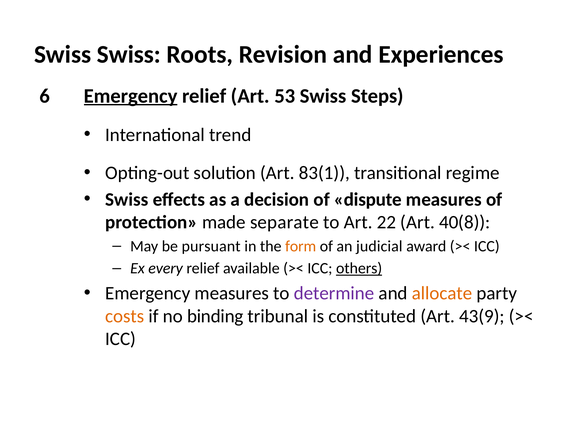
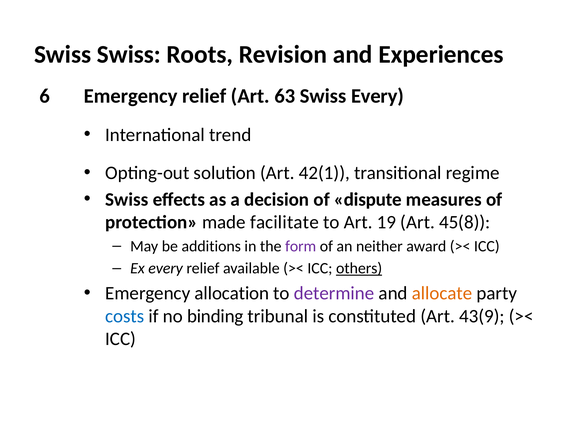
Emergency underline: present -> none (131, 96)
53: 53 -> 63 (285, 96)
Swiss Steps: Steps -> Every (377, 96)
83(1: 83(1 -> 42(1 (324, 173)
separate: separate -> facilitate (284, 222)
22: 22 -> 19 (386, 222)
40(8: 40(8 -> 45(8 (465, 222)
pursuant: pursuant -> additions (211, 246)
form colour: orange -> purple (301, 246)
judicial: judicial -> neither (379, 246)
Emergency measures: measures -> allocation (232, 293)
costs colour: orange -> blue (125, 316)
